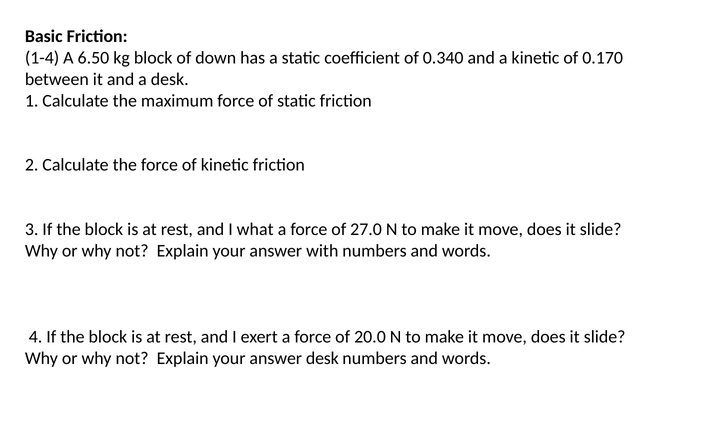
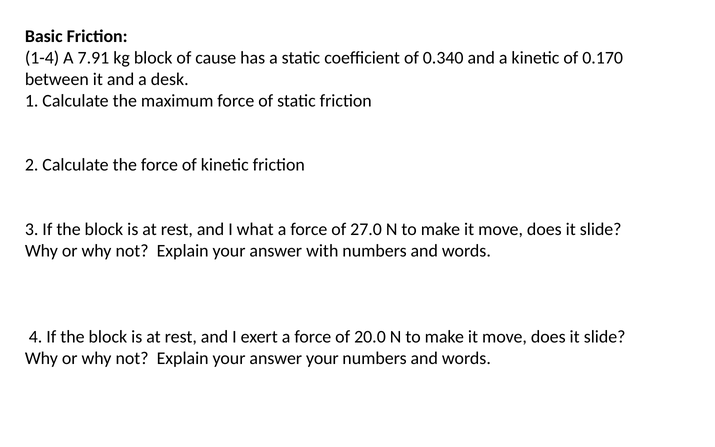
6.50: 6.50 -> 7.91 (93, 58)
down: down -> cause (216, 58)
answer desk: desk -> your (322, 358)
